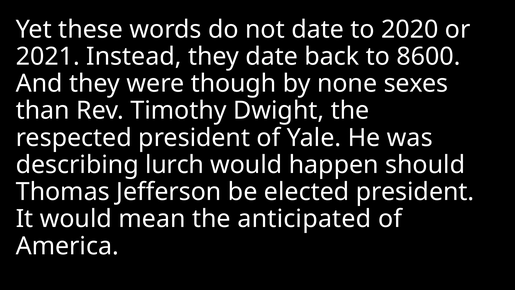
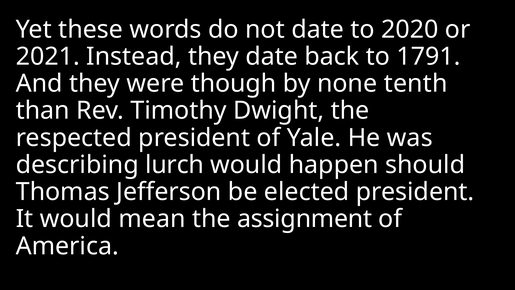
8600: 8600 -> 1791 (429, 57)
sexes: sexes -> tenth (416, 84)
anticipated: anticipated -> assignment (305, 219)
